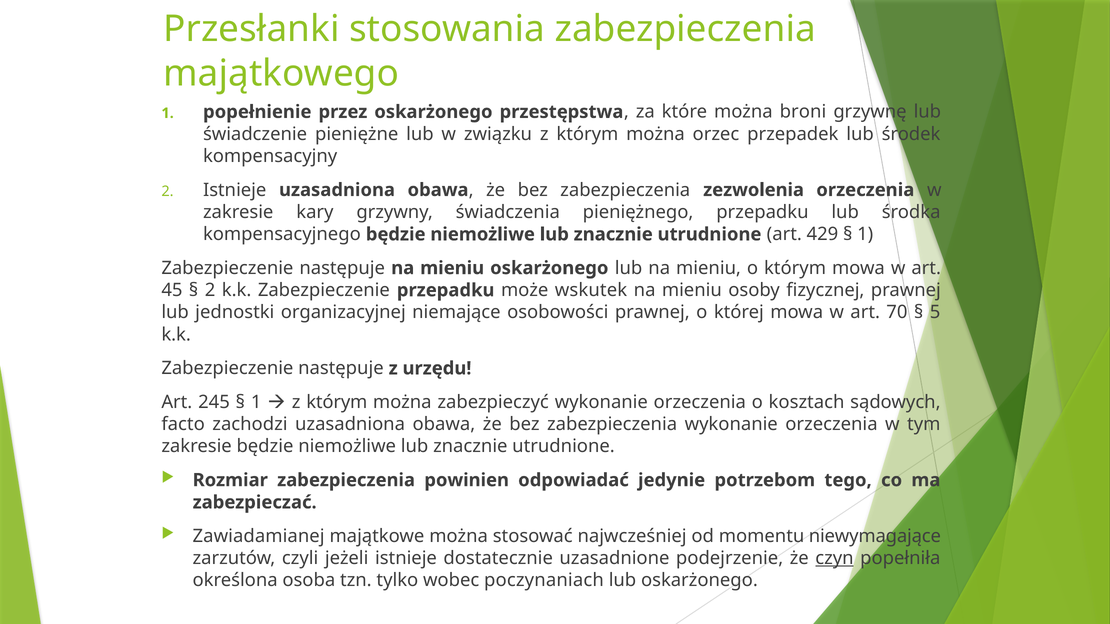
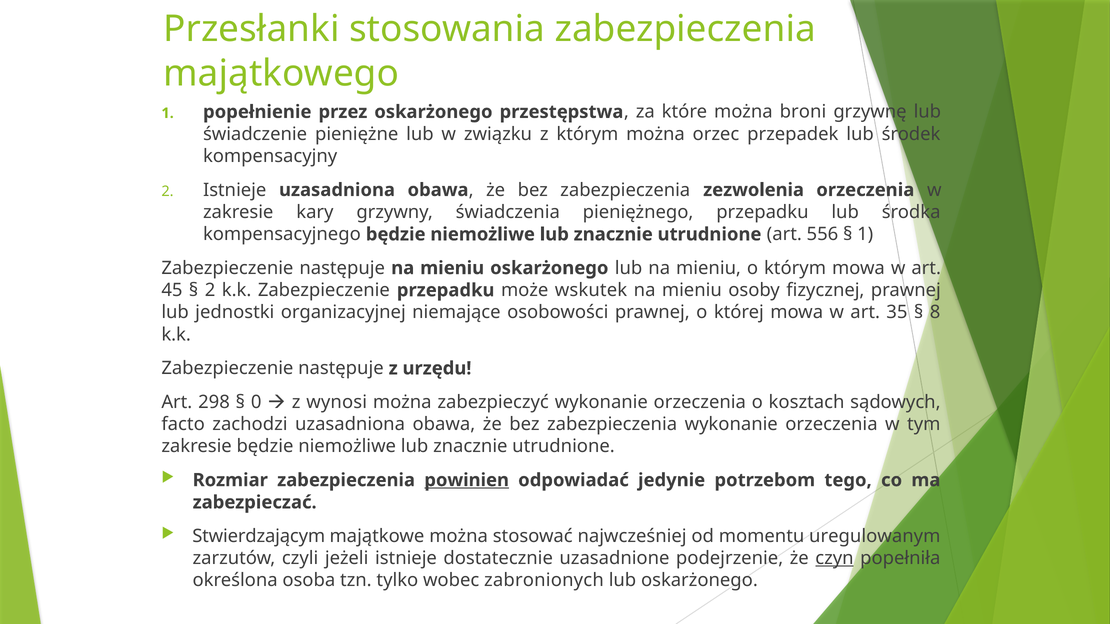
429: 429 -> 556 (822, 234)
70: 70 -> 35 (897, 313)
5: 5 -> 8 (935, 313)
245: 245 -> 298 (214, 402)
1: 1 -> 0 (256, 402)
którym: którym -> wynosi (337, 402)
powinien underline: none -> present (467, 480)
Zawiadamianej: Zawiadamianej -> Stwierdzającym (259, 536)
niewymagające: niewymagające -> uregulowanym (875, 536)
poczynaniach: poczynaniach -> zabronionych (544, 581)
